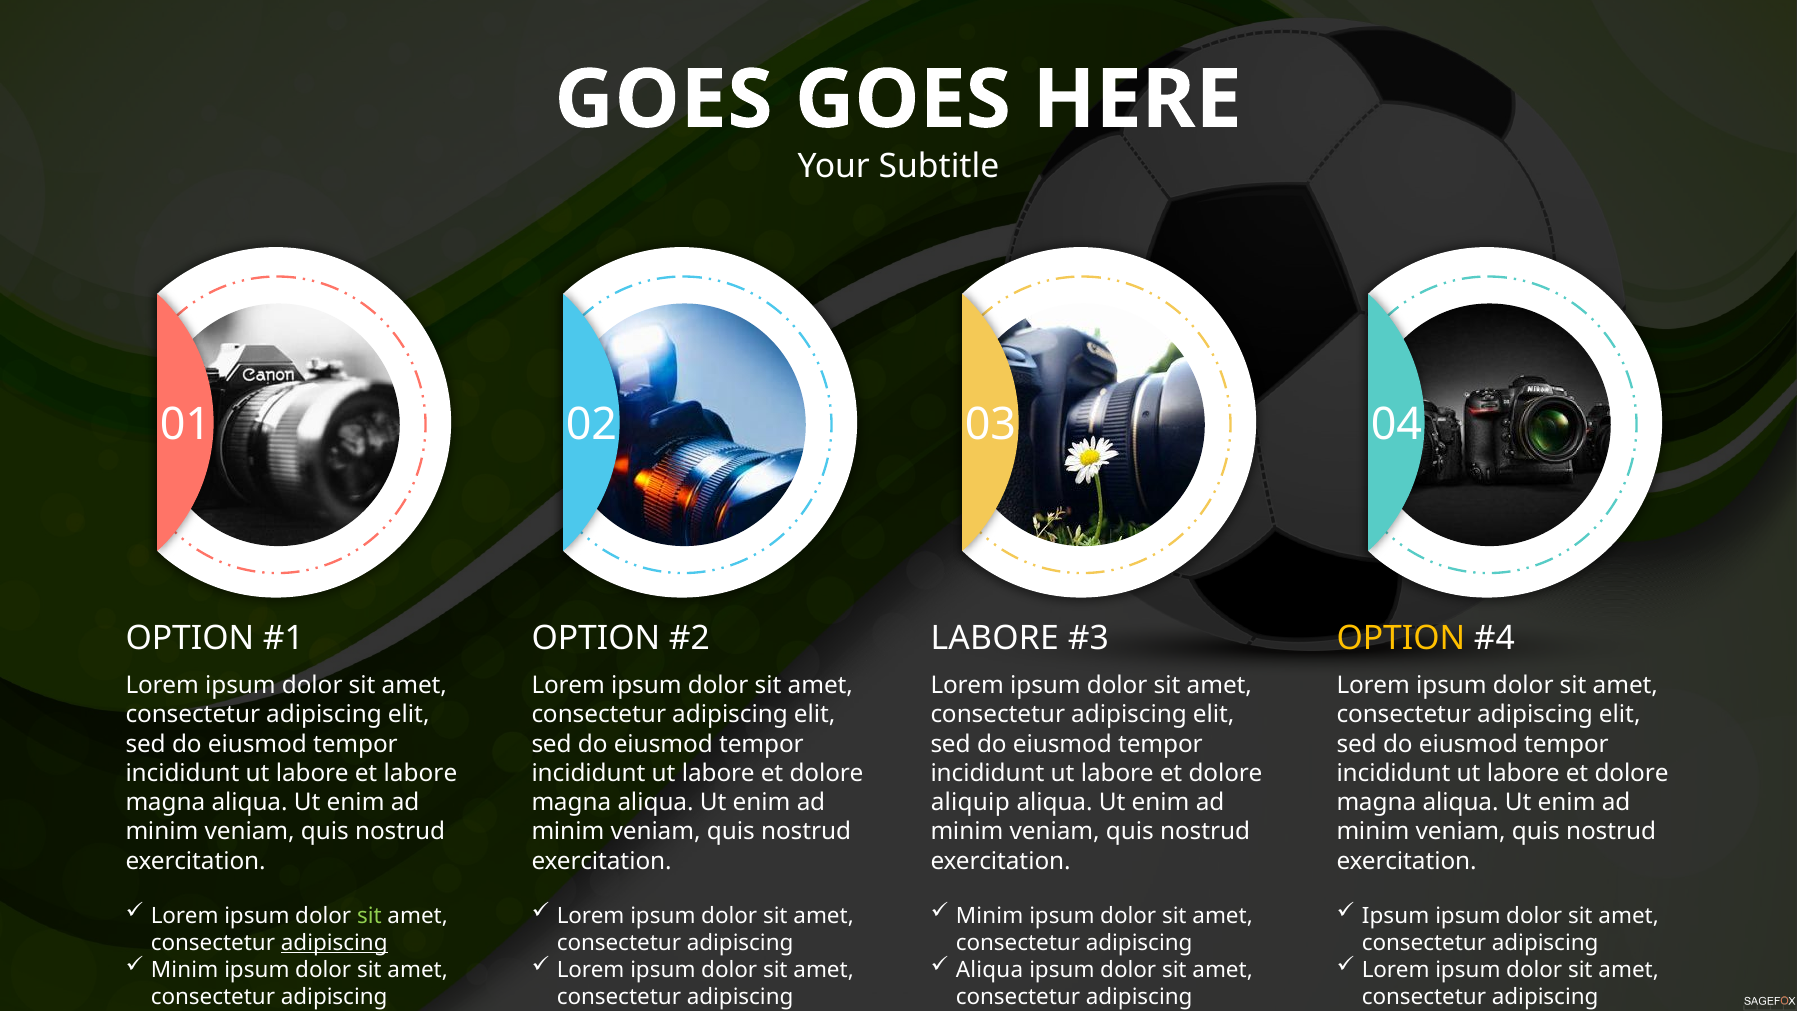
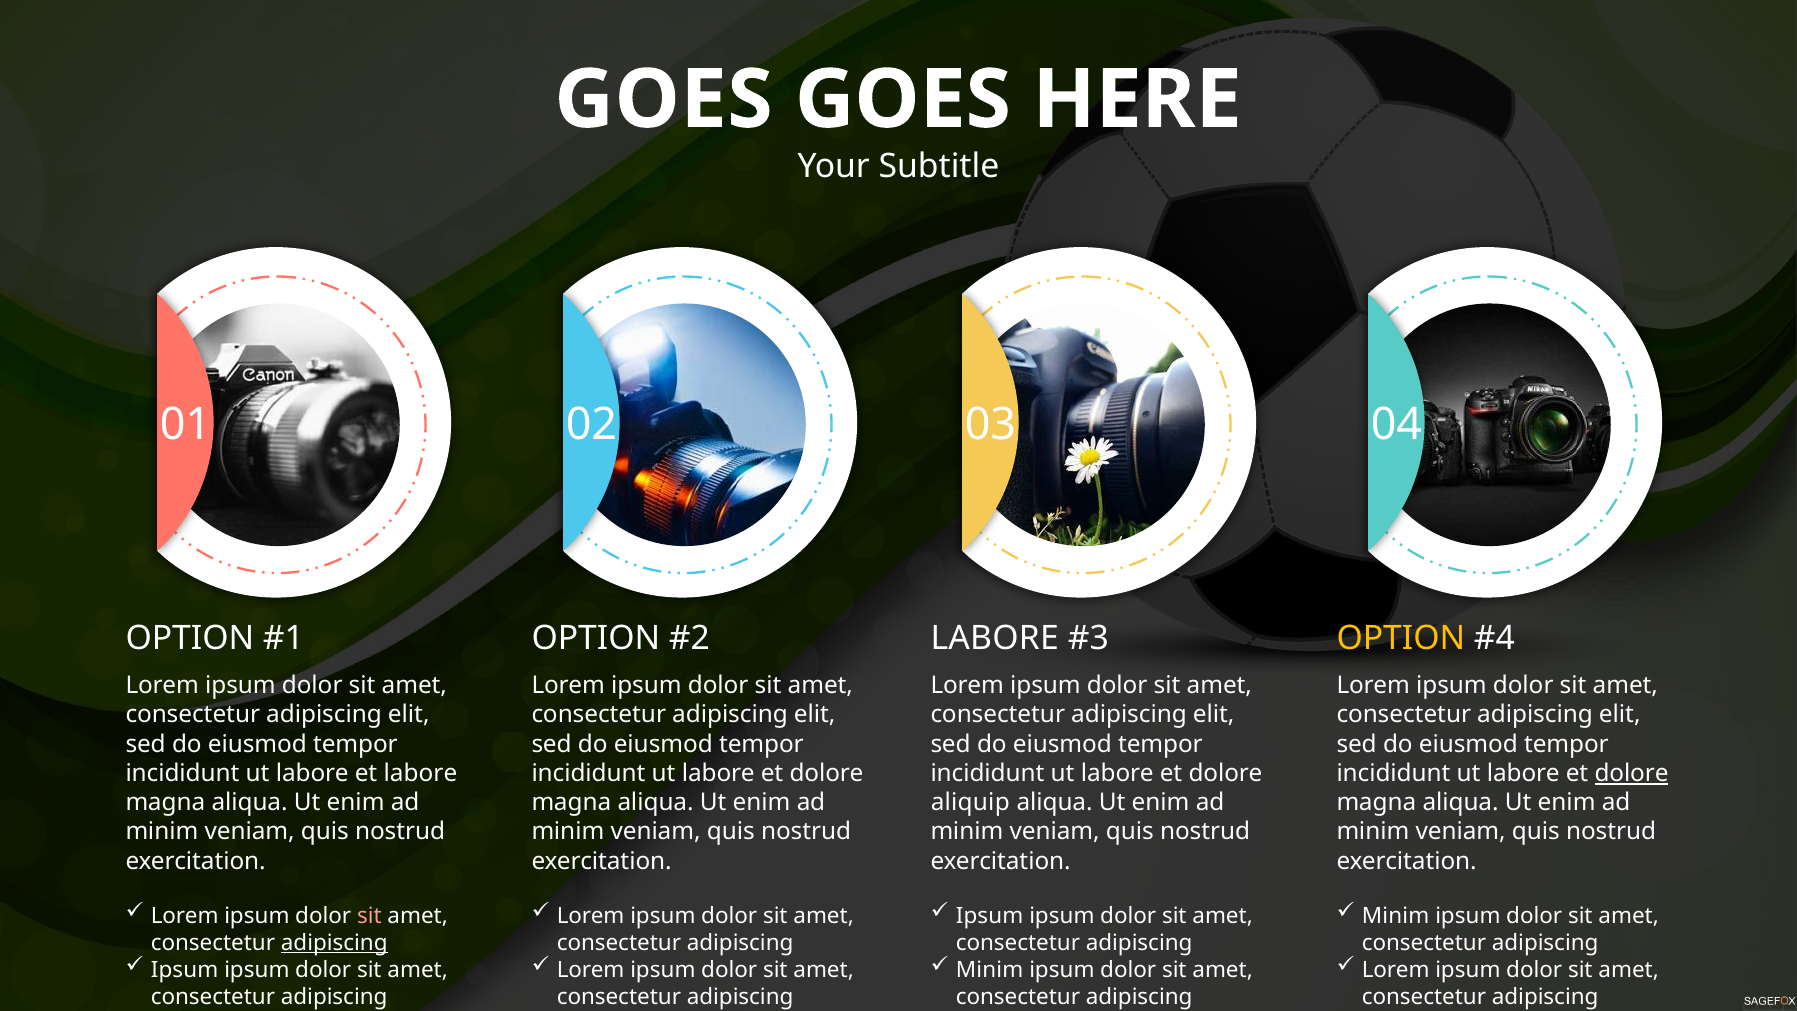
dolore underline: none -> present (1632, 773)
sit colour: light green -> pink (369, 916)
Minim: Minim -> Ipsum (990, 916)
Ipsum: Ipsum -> Minim (1396, 916)
Minim: Minim -> Ipsum (185, 970)
Aliqua: Aliqua -> Minim (990, 970)
